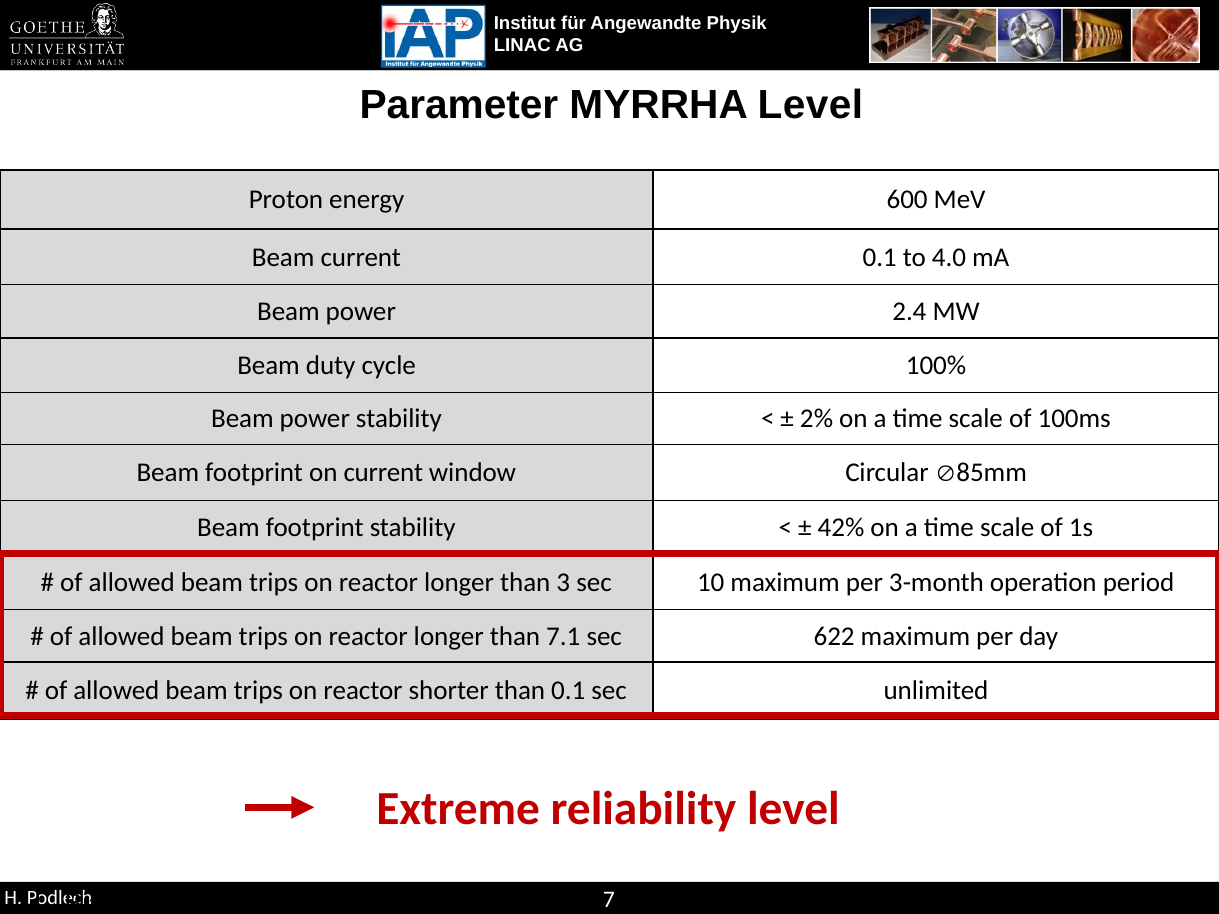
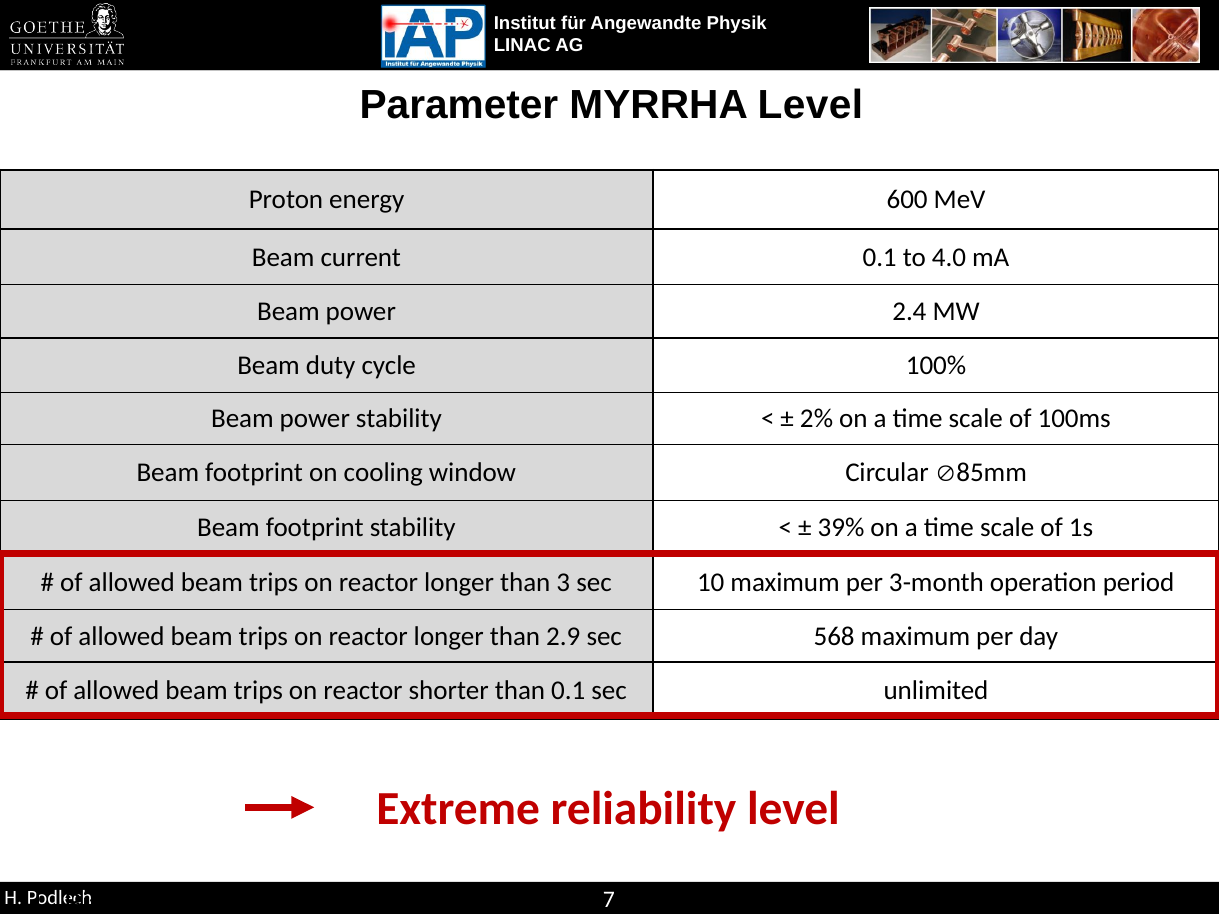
on current: current -> cooling (383, 473)
42%: 42% -> 39% (841, 528)
7.1: 7.1 -> 2.9 (563, 636)
622: 622 -> 568 (834, 636)
